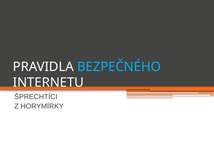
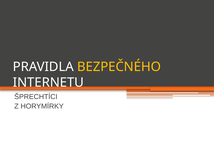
BEZPEČNÉHO colour: light blue -> yellow (119, 67)
